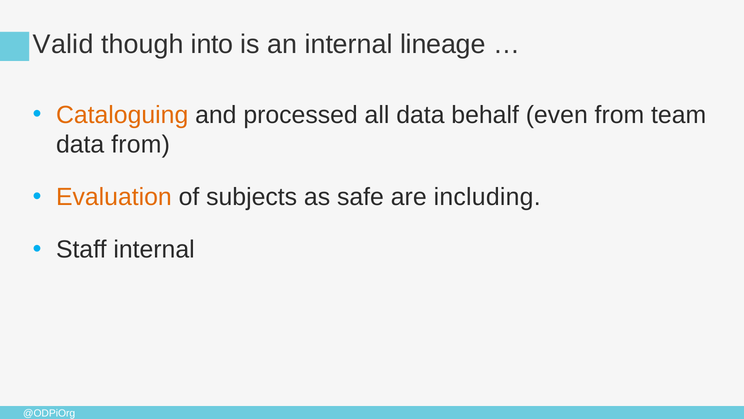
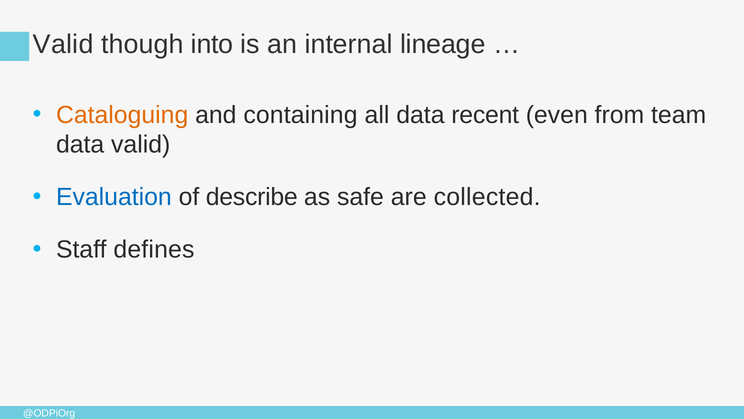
processed: processed -> containing (301, 115)
behalf: behalf -> recent (485, 115)
data from: from -> valid (141, 145)
Evaluation colour: orange -> blue (114, 197)
subjects: subjects -> describe (252, 197)
including: including -> collected (487, 197)
Staff internal: internal -> defines (154, 249)
